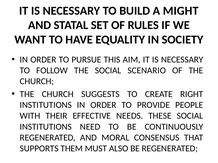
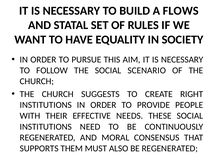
MIGHT: MIGHT -> FLOWS (181, 11)
